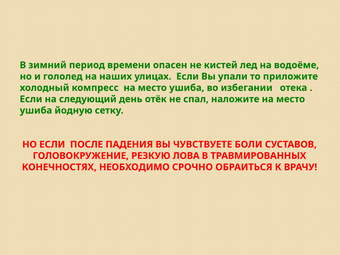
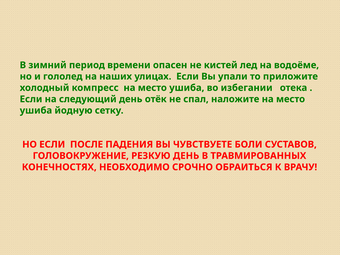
РЕЗКУЮ ЛОВА: ЛОВА -> ДЕНЬ (186, 156)
